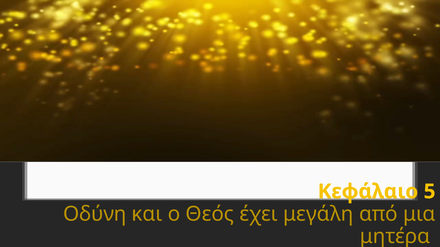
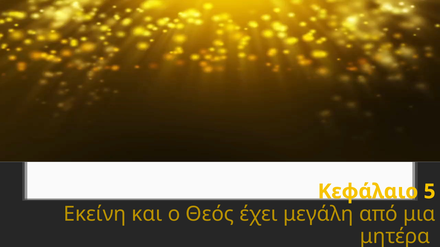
Οδύνη: Οδύνη -> Εκείνη (95, 214)
